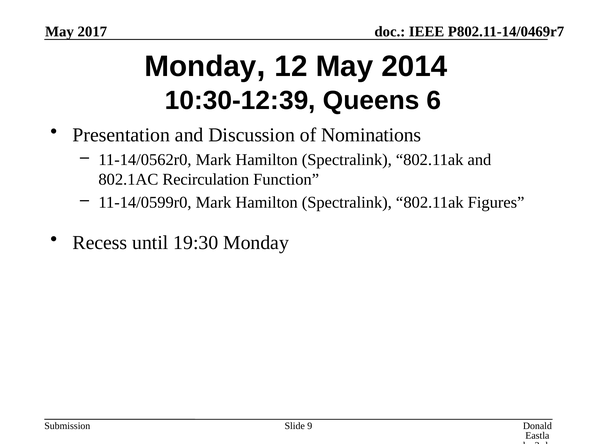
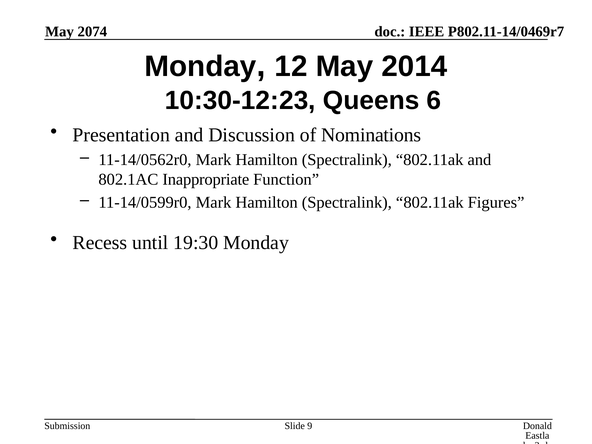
2017: 2017 -> 2074 (92, 32)
10:30-12:39: 10:30-12:39 -> 10:30-12:23 (240, 100)
Recirculation: Recirculation -> Inappropriate (206, 179)
